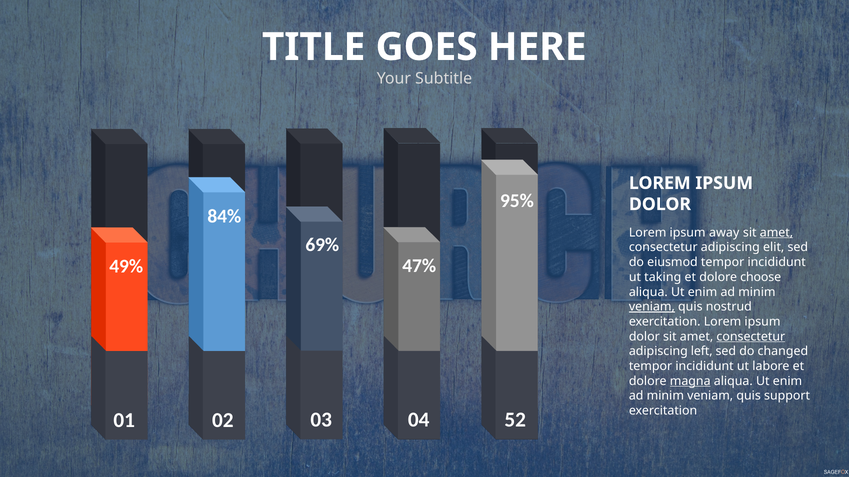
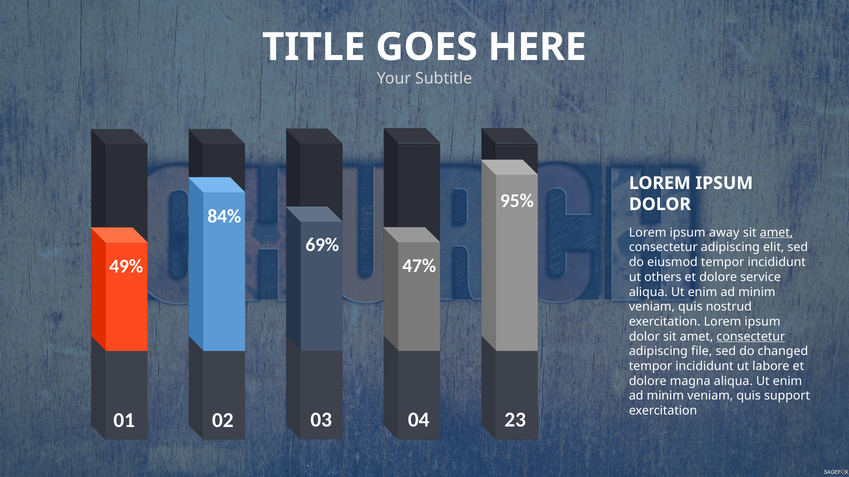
taking: taking -> others (663, 277)
choose: choose -> service (761, 277)
veniam underline: present -> none (652, 307)
left: left -> file (702, 352)
magna underline: present -> none (690, 381)
52: 52 -> 23 (515, 420)
